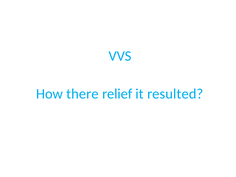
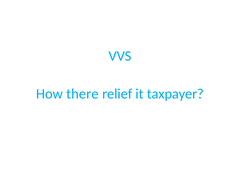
resulted: resulted -> taxpayer (175, 94)
